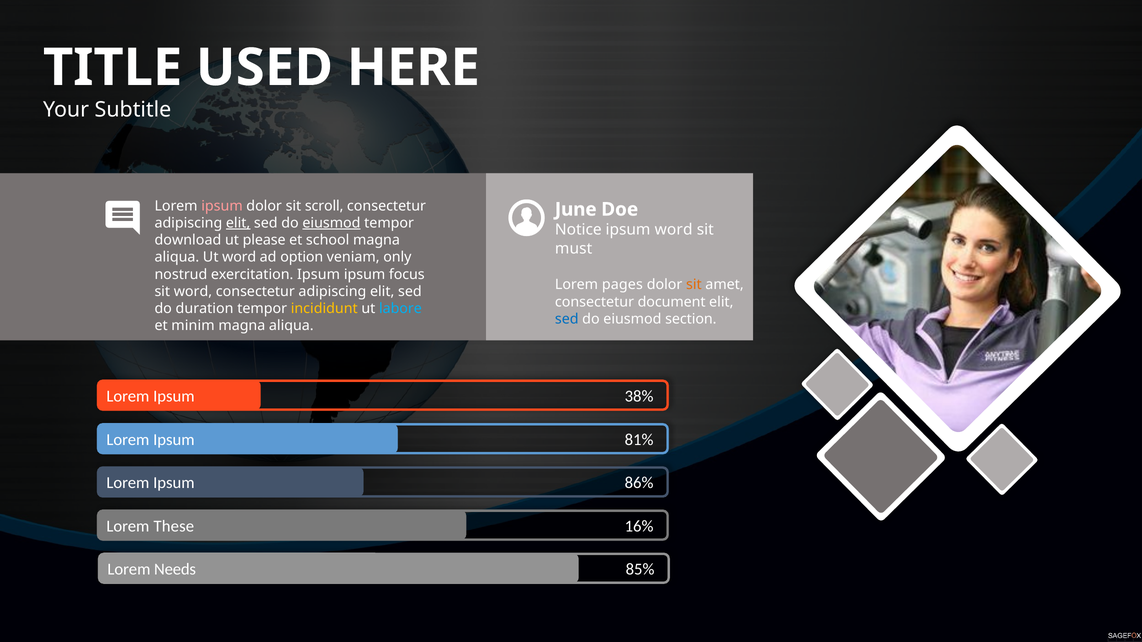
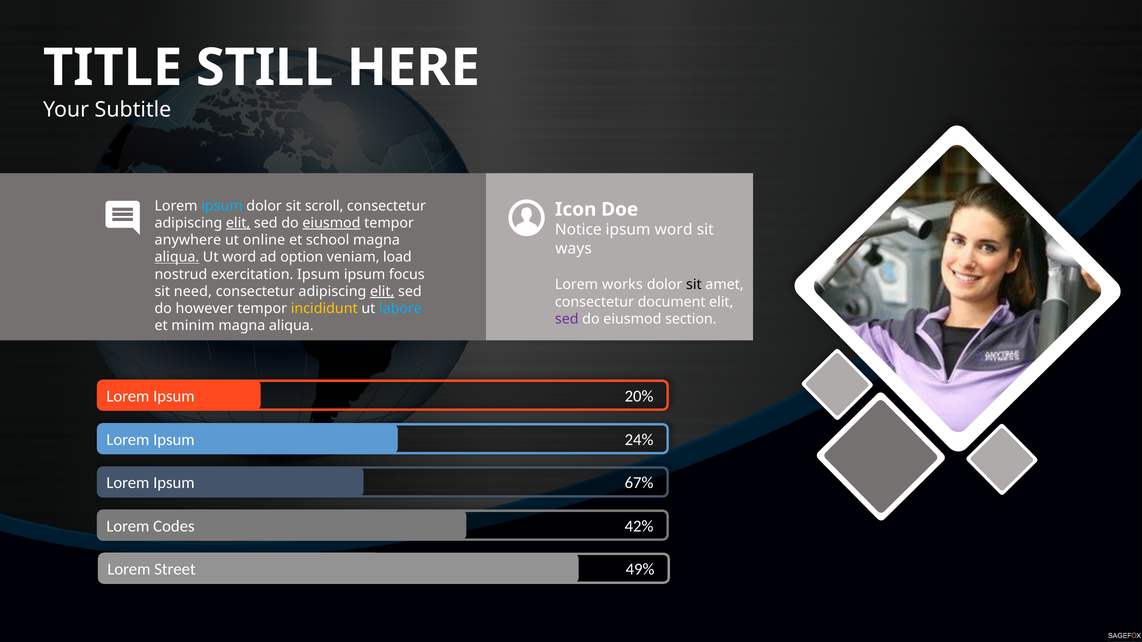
USED: USED -> STILL (265, 68)
ipsum colour: pink -> light blue (222, 206)
June: June -> Icon (576, 210)
download: download -> anywhere (188, 240)
please: please -> online (264, 240)
must: must -> ways (574, 249)
aliqua underline: none -> present (177, 257)
only: only -> load (397, 257)
pages: pages -> works (622, 285)
sit colour: orange -> black (694, 285)
sit word: word -> need (193, 292)
elit underline: none -> present (382, 292)
duration: duration -> however (205, 309)
sed colour: blue -> purple (567, 319)
38%: 38% -> 20% (639, 396)
81%: 81% -> 24% (639, 440)
86%: 86% -> 67% (639, 483)
These: These -> Codes (174, 526)
16%: 16% -> 42% (639, 526)
Needs: Needs -> Street (175, 570)
85%: 85% -> 49% (640, 570)
